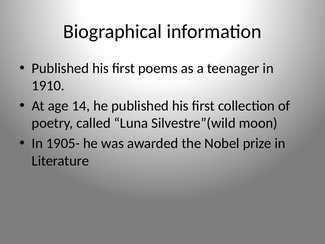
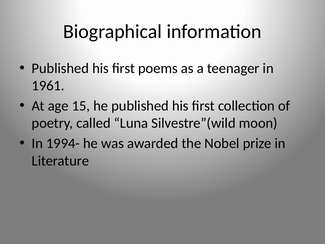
1910: 1910 -> 1961 (48, 86)
14: 14 -> 15 (81, 106)
1905-: 1905- -> 1994- (63, 143)
